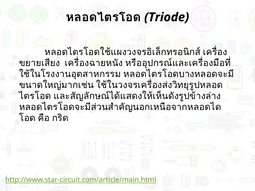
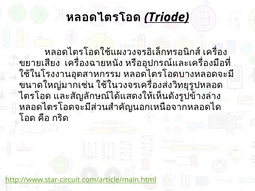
Triode underline: none -> present (167, 17)
